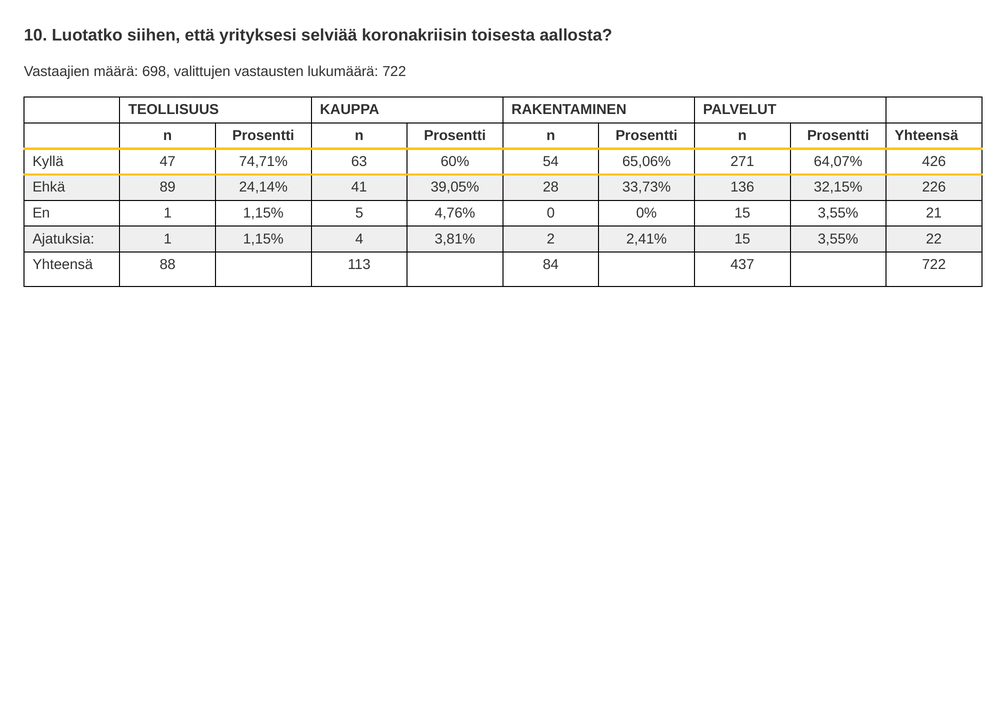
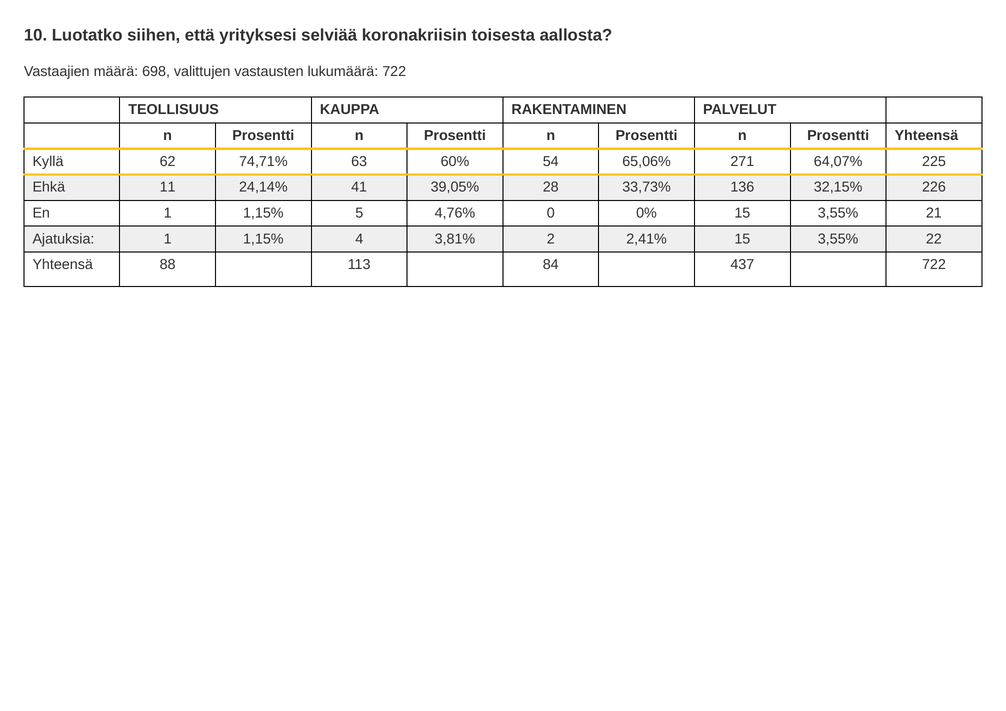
47: 47 -> 62 (168, 161)
426: 426 -> 225 (934, 161)
89: 89 -> 11 (168, 187)
